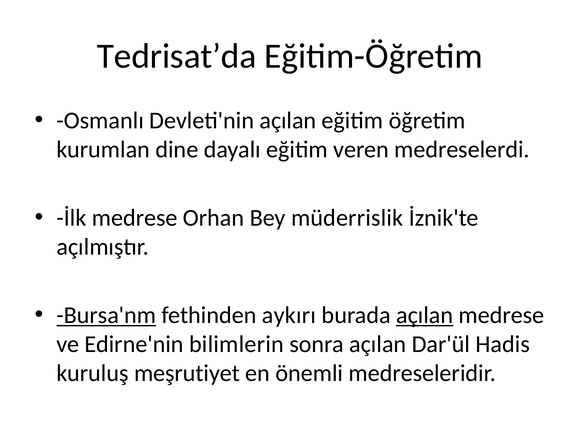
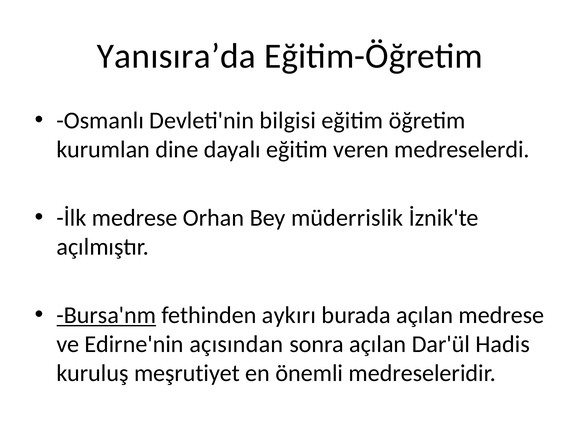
Tedrisat’da: Tedrisat’da -> Yanısıra’da (176, 56)
Devleti'nin açılan: açılan -> bilgisi (288, 121)
açılan underline: present -> none (425, 315)
bilimlerin: bilimlerin -> açısından (236, 344)
